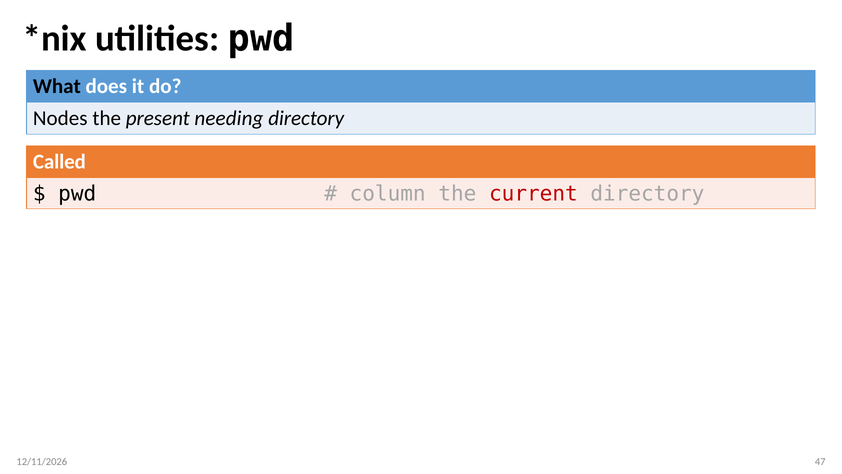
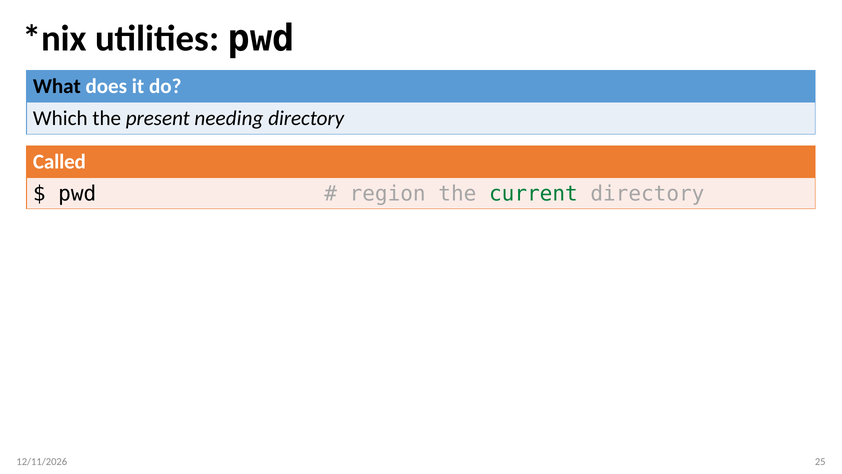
Nodes: Nodes -> Which (60, 118)
column: column -> region (388, 193)
current colour: red -> green (533, 193)
47: 47 -> 25 (820, 461)
